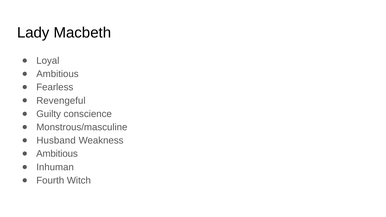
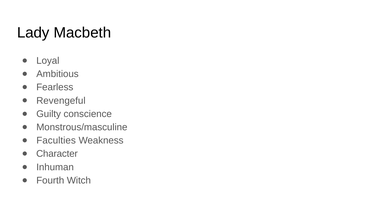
Husband: Husband -> Faculties (56, 141)
Ambitious: Ambitious -> Character (57, 154)
